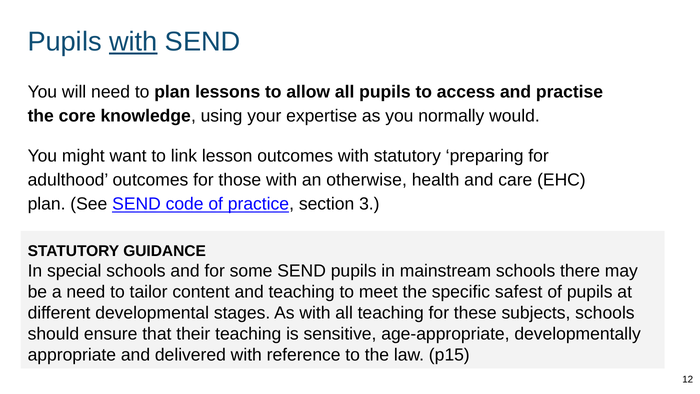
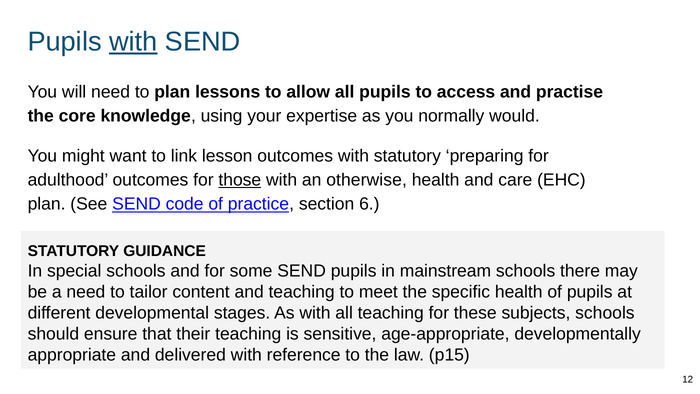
those underline: none -> present (240, 180)
3: 3 -> 6 (369, 204)
specific safest: safest -> health (519, 292)
